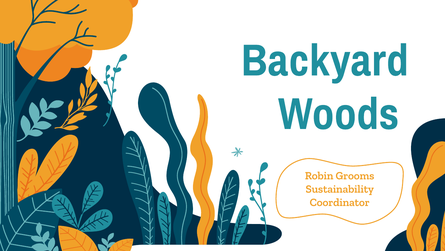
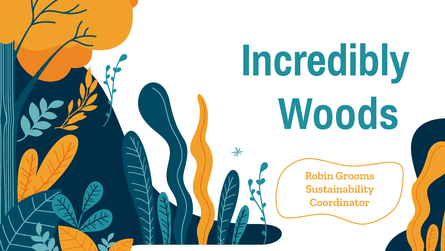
Backyard: Backyard -> Incredibly (325, 61)
